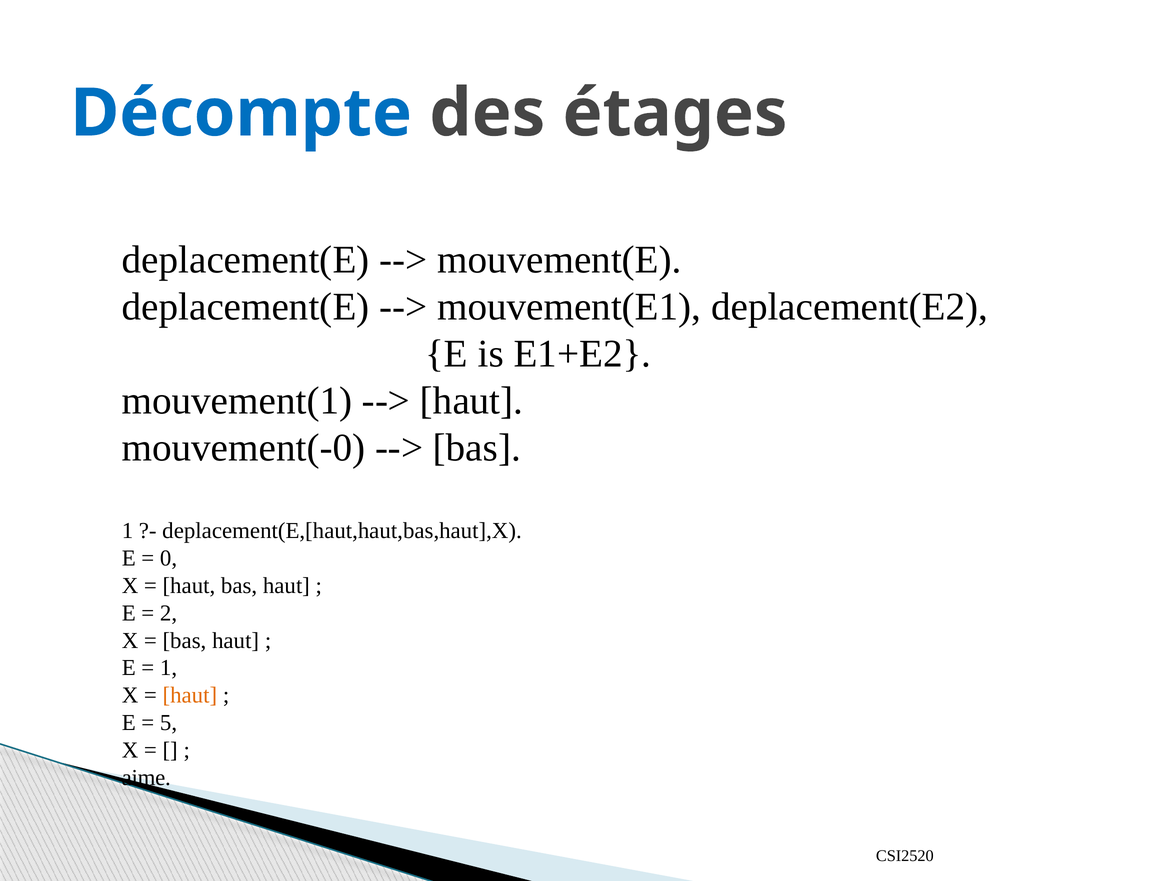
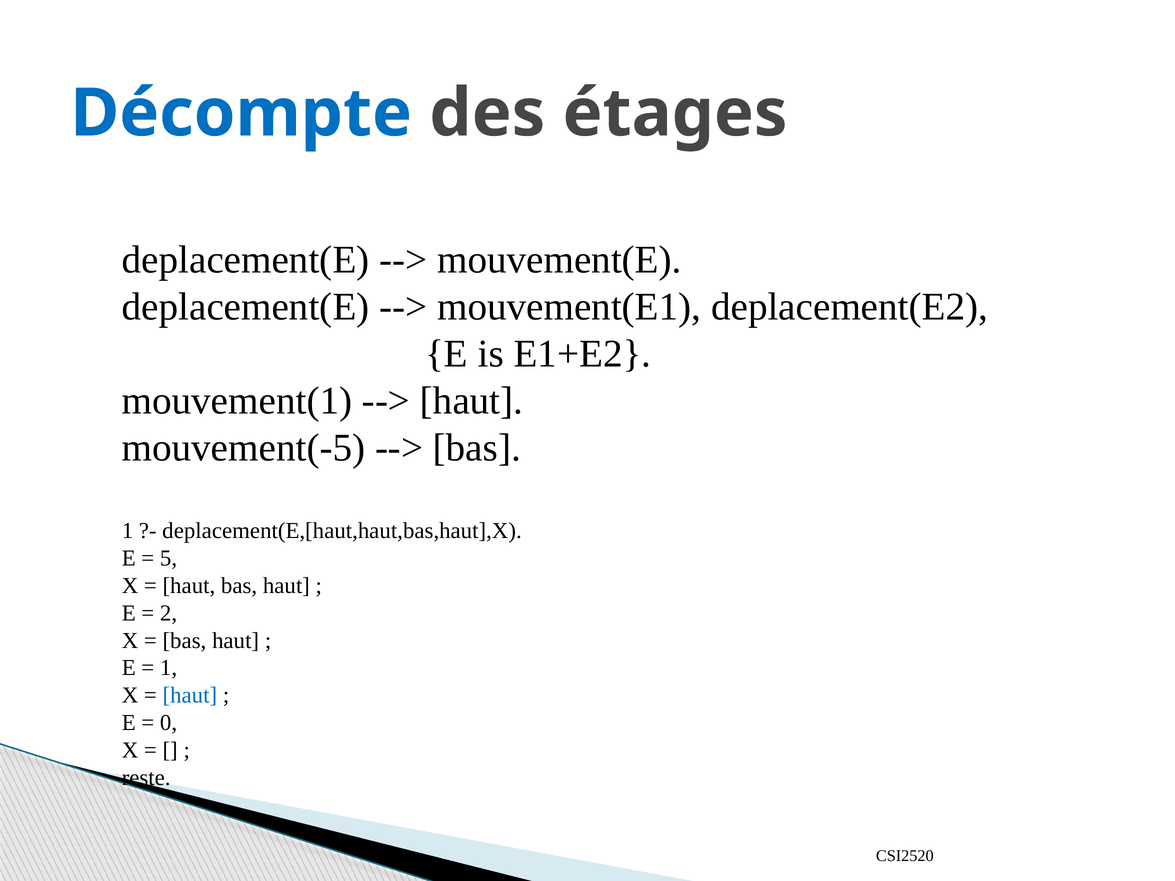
mouvement(-0: mouvement(-0 -> mouvement(-5 (243, 448)
0: 0 -> 5 (169, 558)
haut colour: orange -> blue (190, 696)
5: 5 -> 0 (169, 723)
aime: aime -> reste (146, 778)
